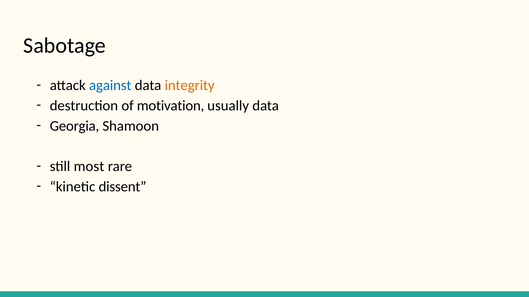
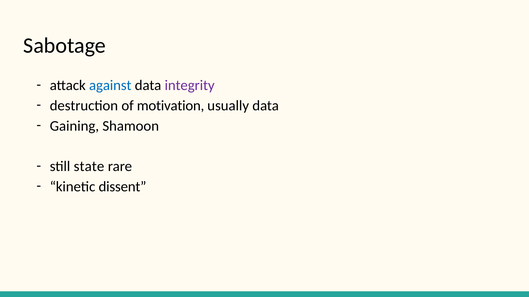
integrity colour: orange -> purple (190, 86)
Georgia: Georgia -> Gaining (74, 126)
most: most -> state (89, 167)
